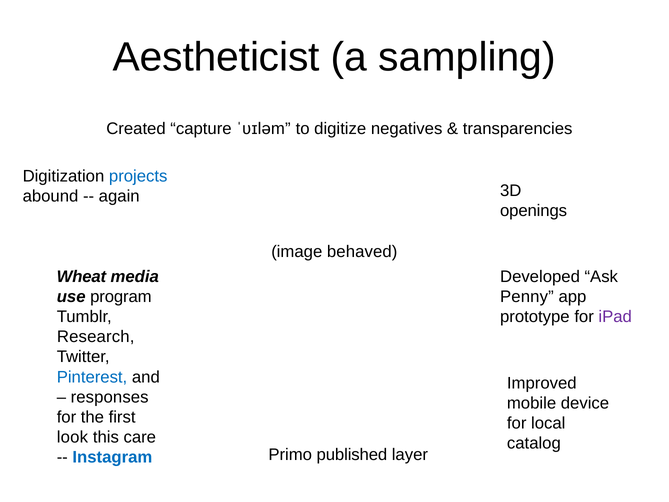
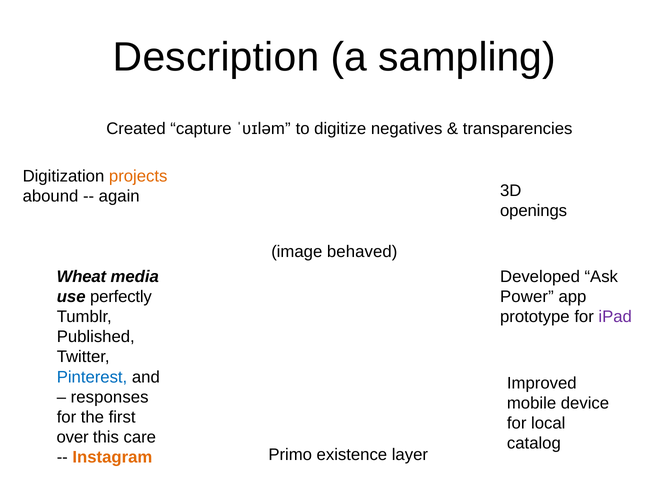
Aestheticist: Aestheticist -> Description (216, 57)
projects colour: blue -> orange (138, 176)
program: program -> perfectly (121, 297)
Penny: Penny -> Power (527, 297)
Research: Research -> Published (96, 337)
look: look -> over (73, 437)
published: published -> existence (352, 454)
Instagram colour: blue -> orange (112, 457)
